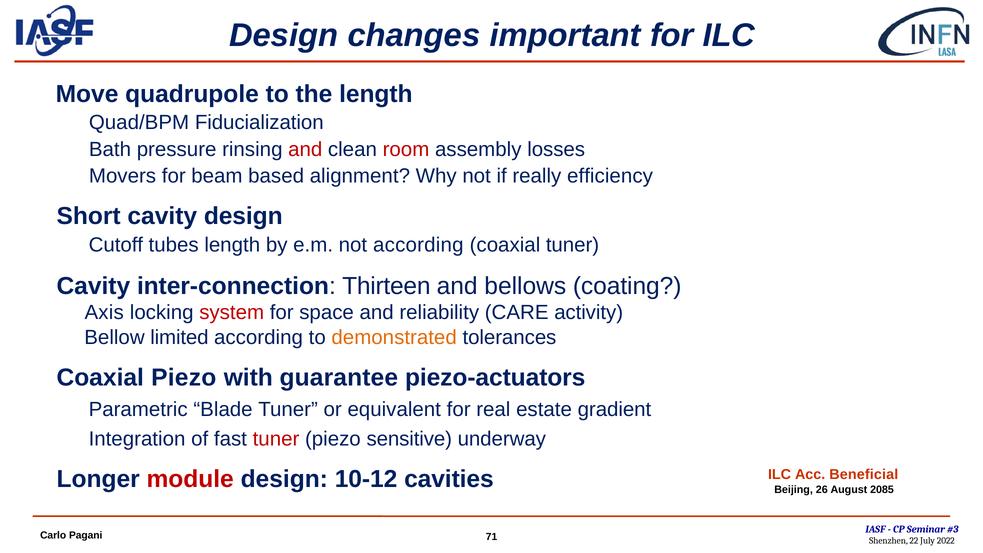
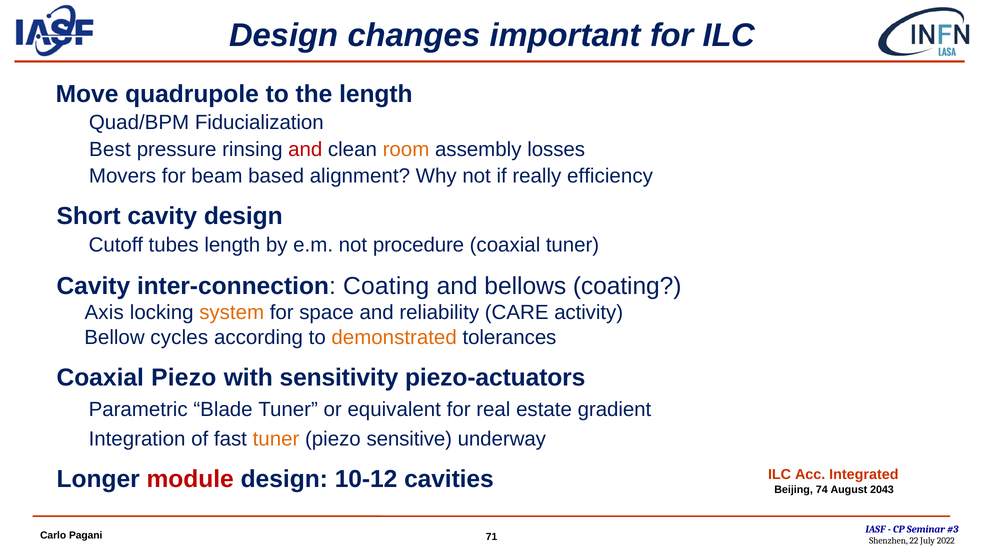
Bath: Bath -> Best (110, 149)
room colour: red -> orange (406, 149)
not according: according -> procedure (419, 245)
inter-connection Thirteen: Thirteen -> Coating (386, 286)
system colour: red -> orange (232, 313)
limited: limited -> cycles (179, 337)
guarantee: guarantee -> sensitivity (339, 378)
tuner colour: red -> orange (276, 439)
Beneficial: Beneficial -> Integrated (864, 475)
26: 26 -> 74 (822, 489)
2085: 2085 -> 2043 (882, 489)
